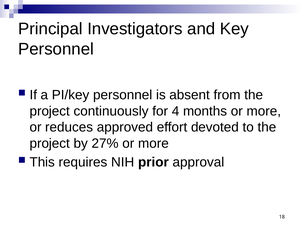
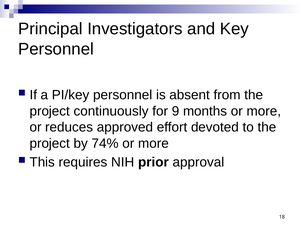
4: 4 -> 9 (176, 111)
27%: 27% -> 74% (105, 144)
